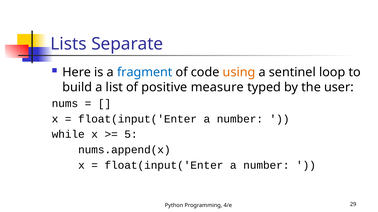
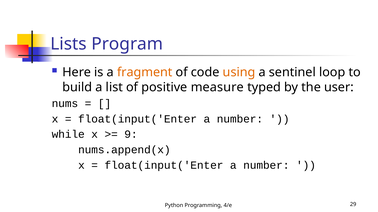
Separate: Separate -> Program (127, 44)
fragment colour: blue -> orange (145, 72)
5: 5 -> 9 (131, 135)
